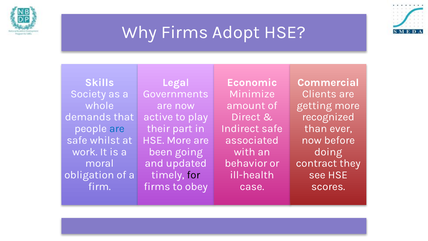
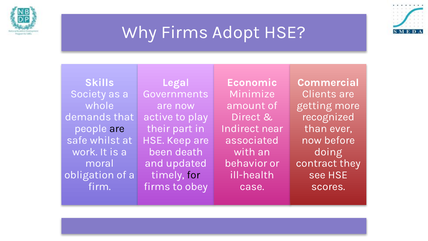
are colour: blue -> black (117, 129)
Indirect safe: safe -> near (272, 129)
HSE More: More -> Keep (179, 140)
going: going -> death (189, 152)
